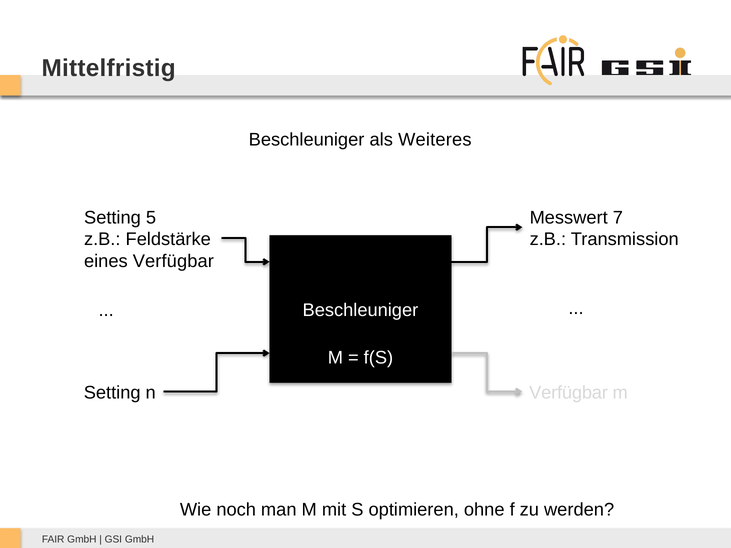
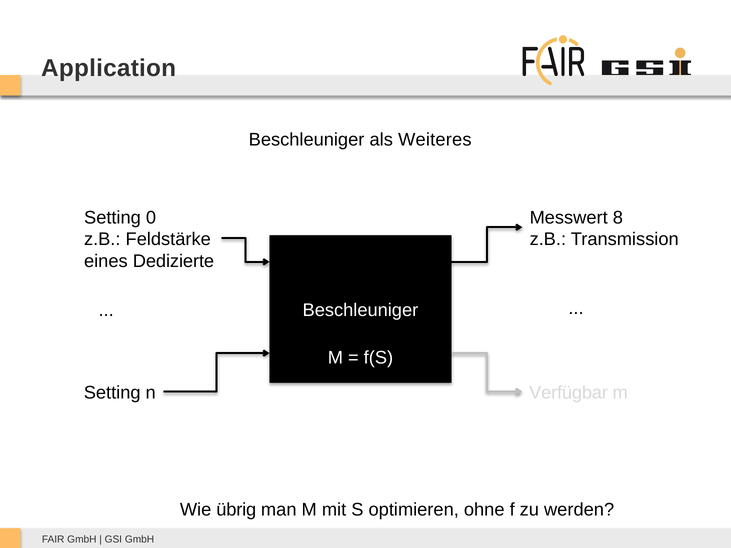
Mittelfristig: Mittelfristig -> Application (109, 68)
5: 5 -> 0 (151, 218)
7: 7 -> 8 (618, 218)
eines Verfügbar: Verfügbar -> Dedizierte (173, 262)
noch: noch -> übrig (236, 510)
